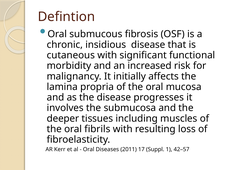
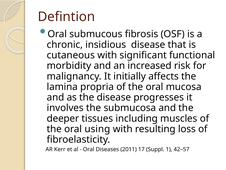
fibrils: fibrils -> using (97, 129)
